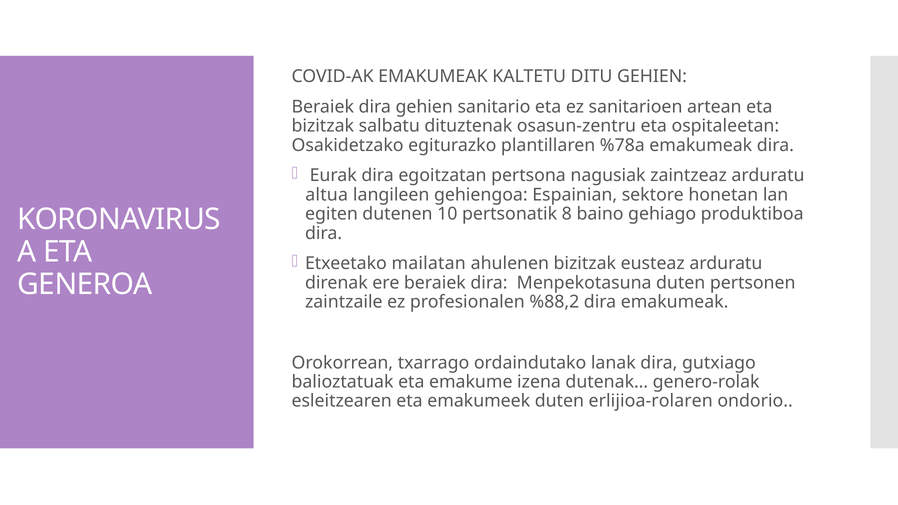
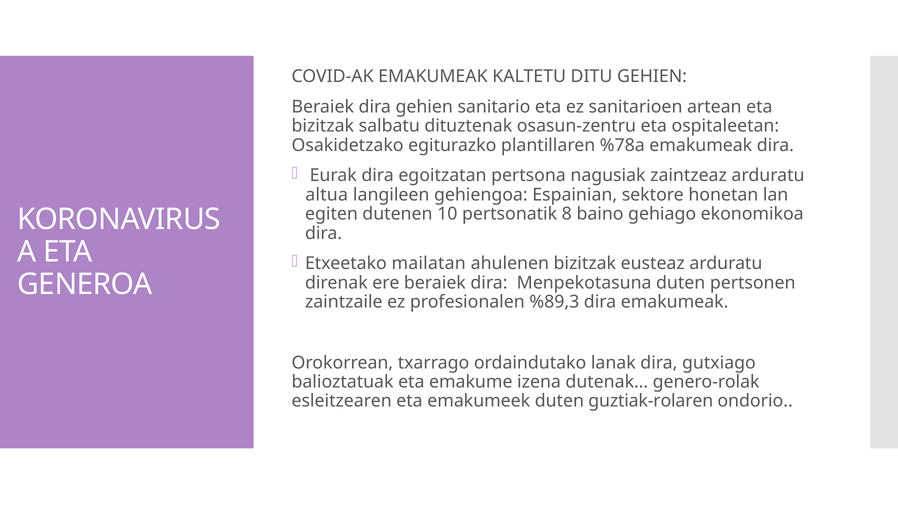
produktiboa: produktiboa -> ekonomikoa (752, 214)
%88,2: %88,2 -> %89,3 (554, 302)
erlijioa-rolaren: erlijioa-rolaren -> guztiak-rolaren (651, 401)
